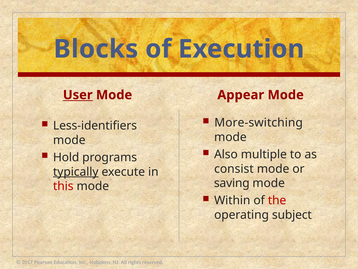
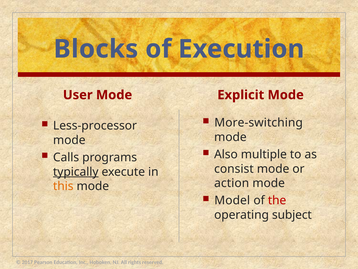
User underline: present -> none (78, 95)
Appear: Appear -> Explicit (241, 95)
Less-identifiers: Less-identifiers -> Less-processor (95, 126)
Hold: Hold -> Calls (66, 157)
saving: saving -> action (232, 183)
this colour: red -> orange (63, 186)
Within: Within -> Model (232, 200)
